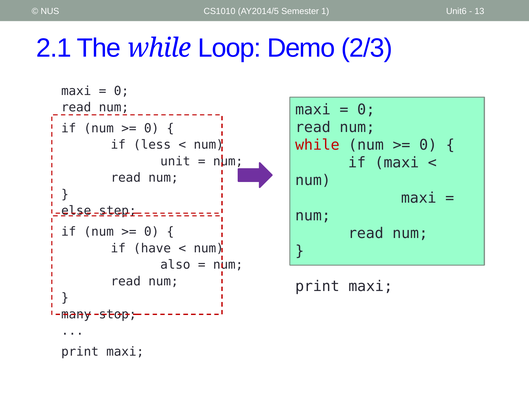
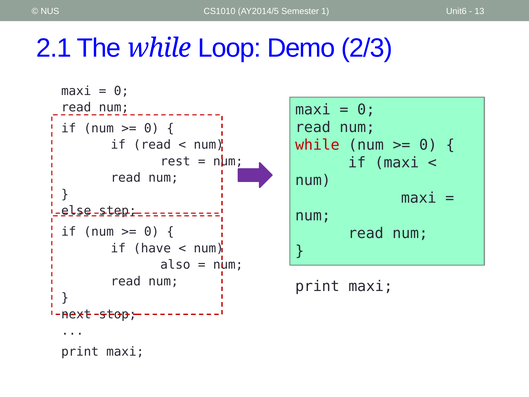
if less: less -> read (152, 145)
unit: unit -> rest (175, 161)
many: many -> next (76, 314)
